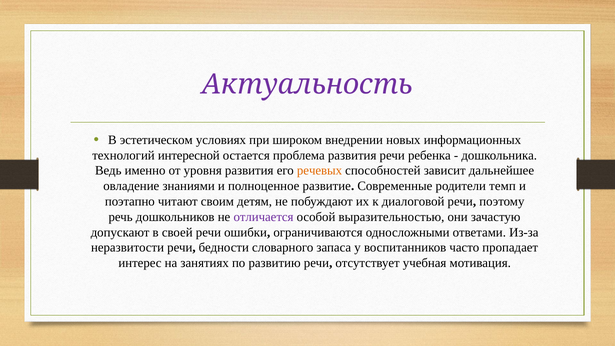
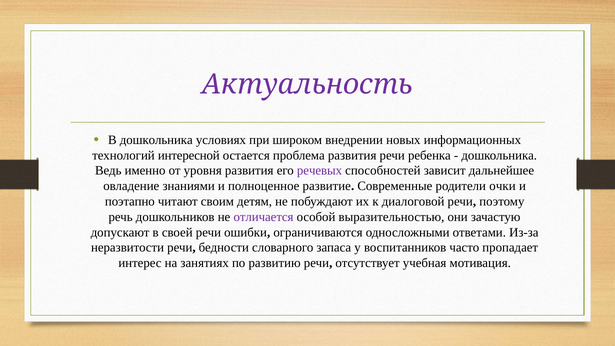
В эстетическом: эстетическом -> дошкольника (156, 140)
речевых colour: orange -> purple (320, 171)
темп: темп -> очки (502, 186)
